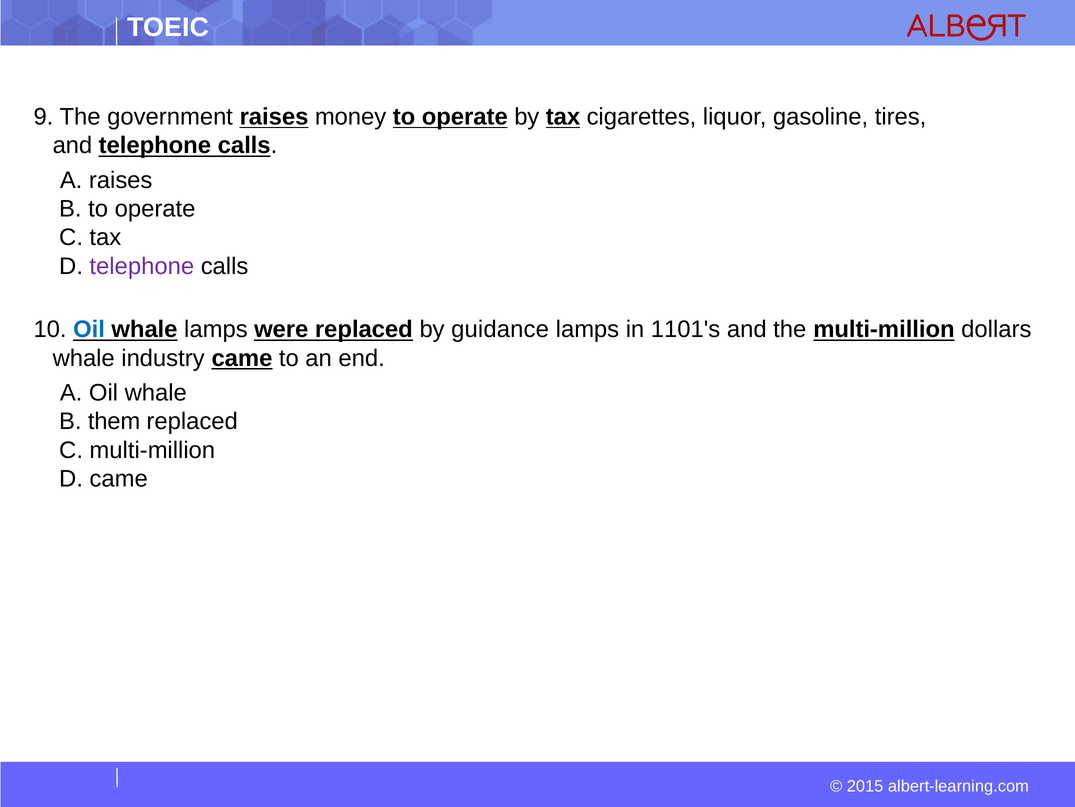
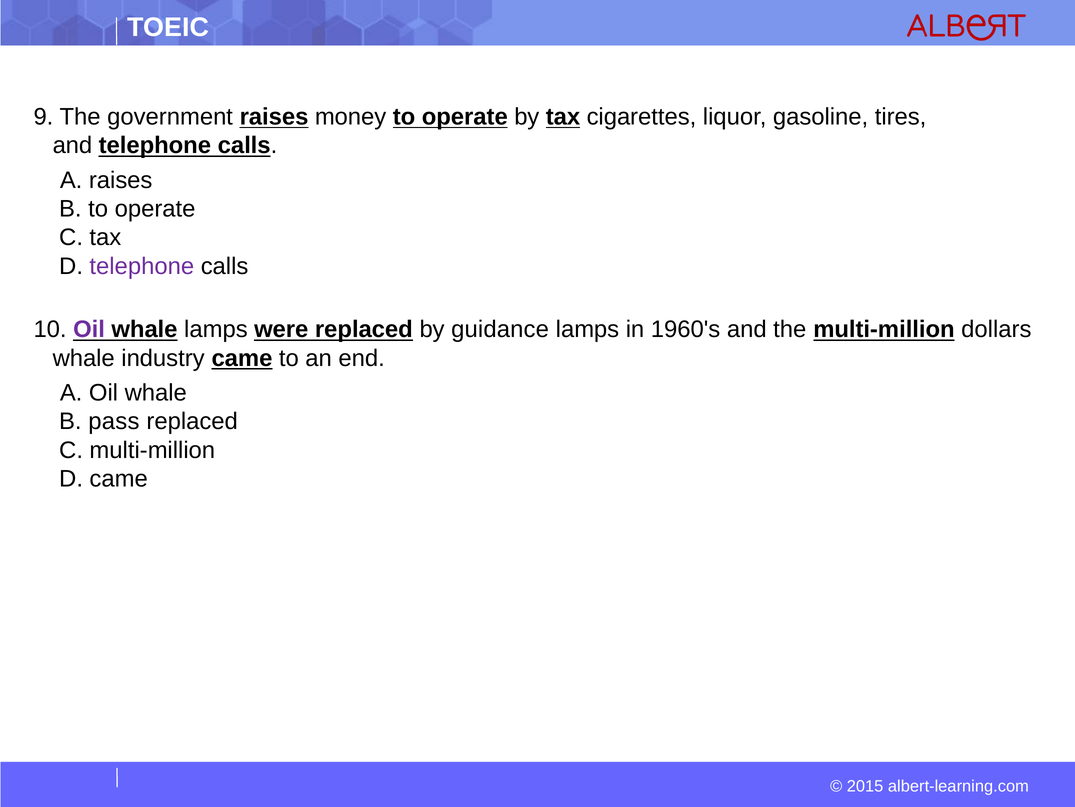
Oil colour: blue -> purple (89, 329)
1101's: 1101's -> 1960's (686, 329)
them: them -> pass (114, 421)
